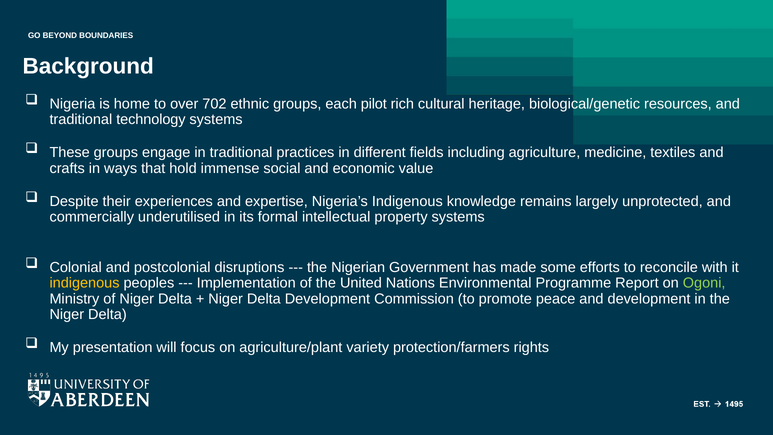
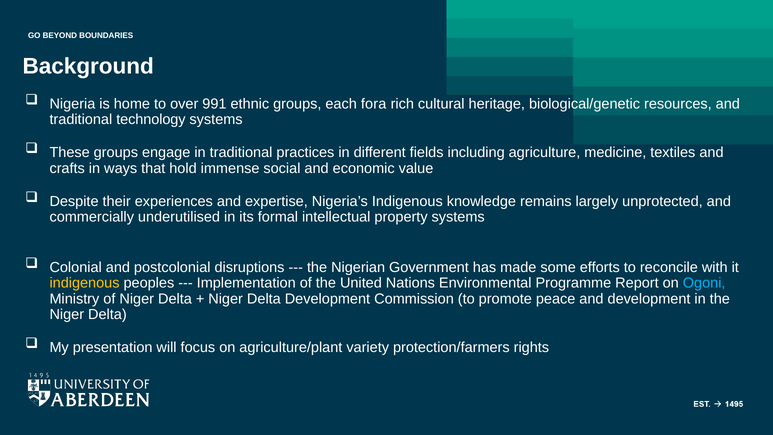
702: 702 -> 991 (214, 104)
pilot: pilot -> fora (374, 104)
Ogoni colour: light green -> light blue (704, 283)
